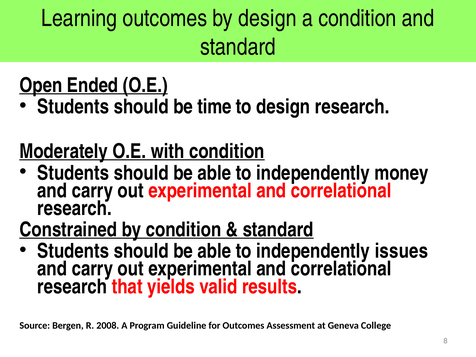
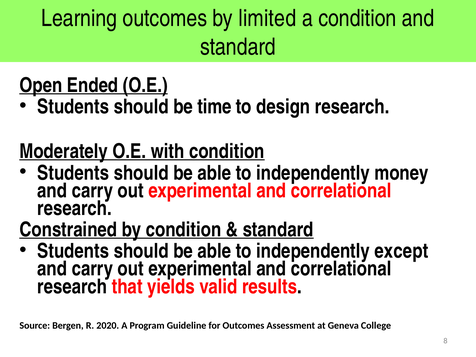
by design: design -> limited (267, 18)
issues: issues -> except (401, 251)
2008: 2008 -> 2020 (108, 326)
